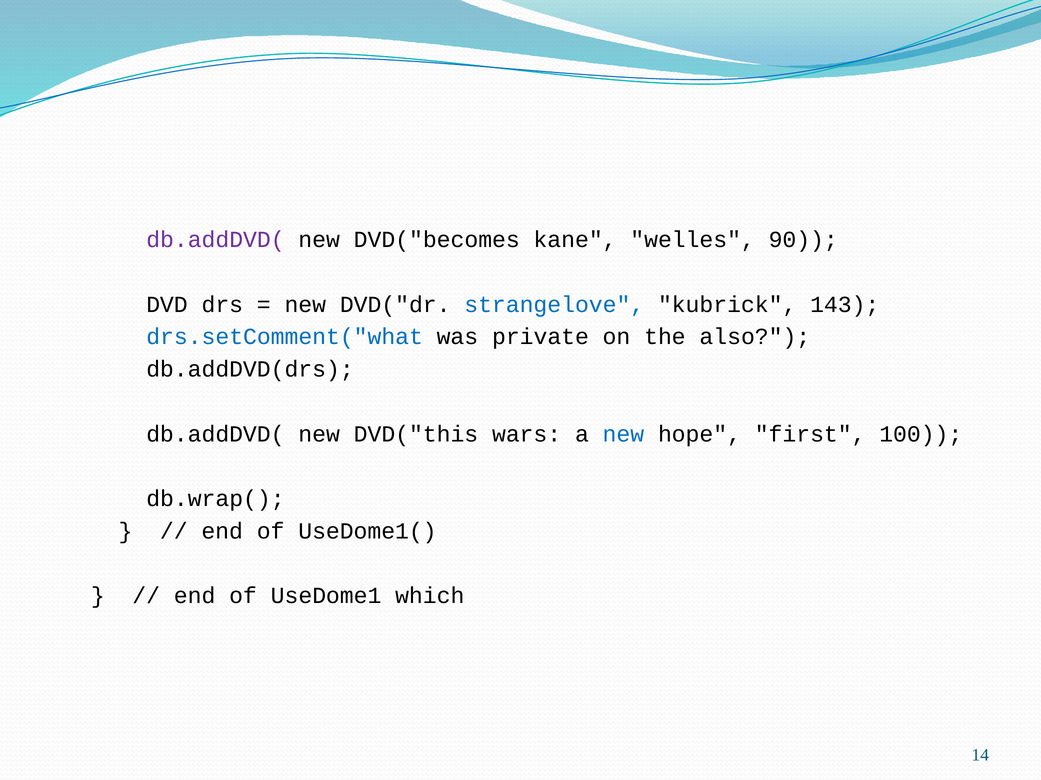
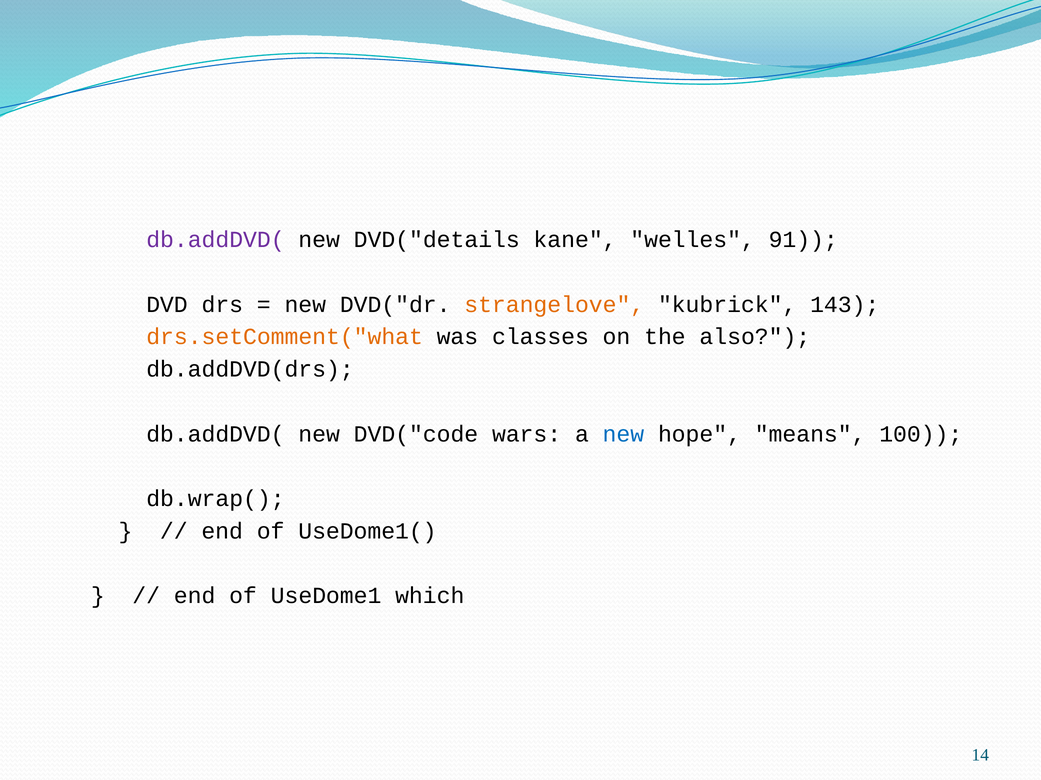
DVD("becomes: DVD("becomes -> DVD("details (437, 240)
90: 90 -> 91 (803, 240)
strangelove colour: blue -> orange (554, 305)
drs.setComment("what colour: blue -> orange (285, 337)
private: private -> classes (540, 337)
DVD("this: DVD("this -> DVD("code (416, 434)
first: first -> means (810, 434)
